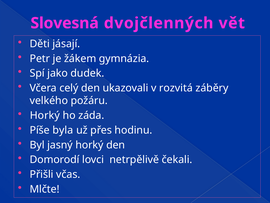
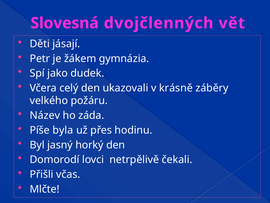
rozvitá: rozvitá -> krásně (176, 88)
Horký: Horký -> Název (45, 115)
